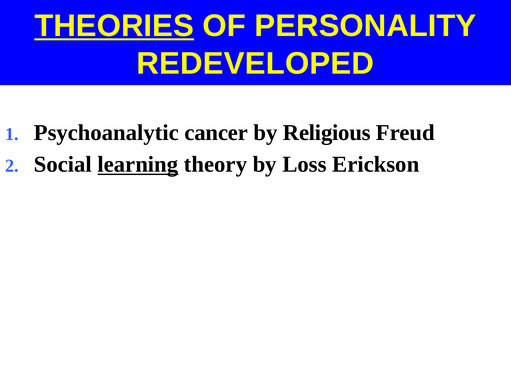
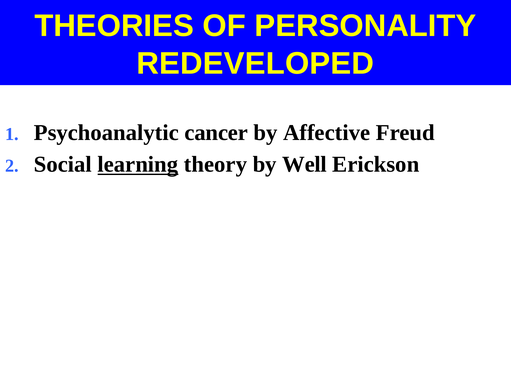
THEORIES underline: present -> none (114, 26)
Religious: Religious -> Affective (327, 133)
Loss: Loss -> Well (305, 165)
